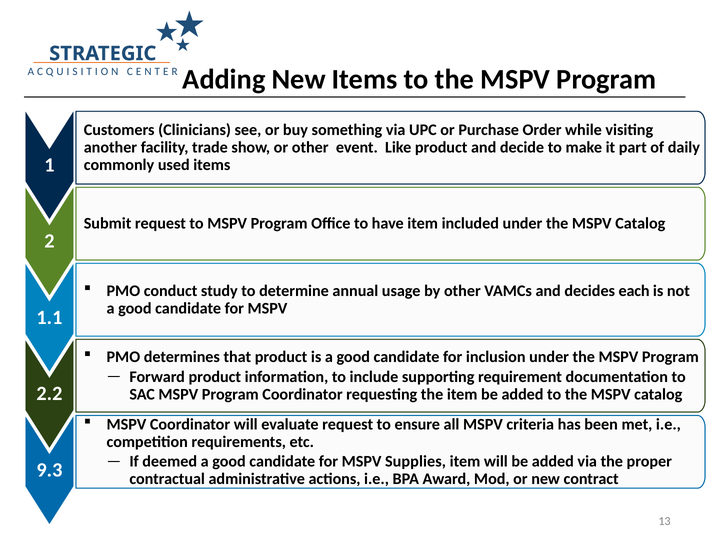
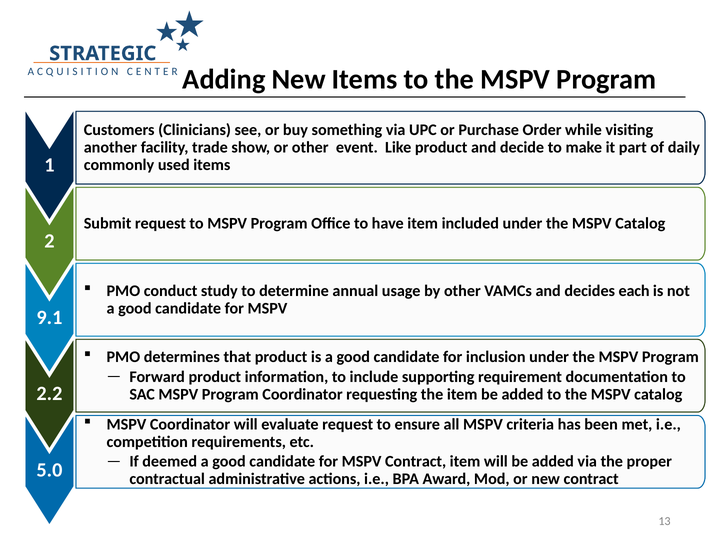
1.1: 1.1 -> 9.1 (49, 317)
MSPV Supplies: Supplies -> Contract (416, 462)
9.3: 9.3 -> 5.0 (49, 470)
